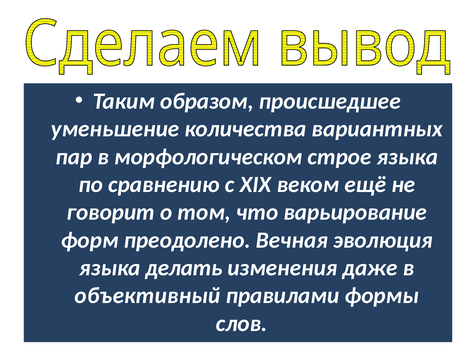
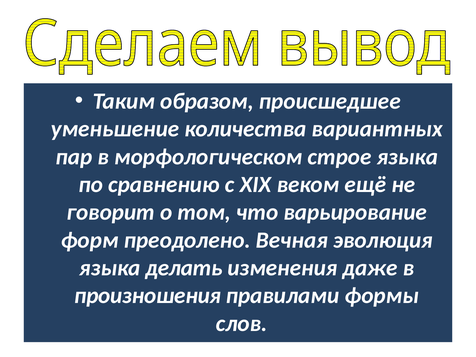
объективный: объективный -> произношения (148, 296)
